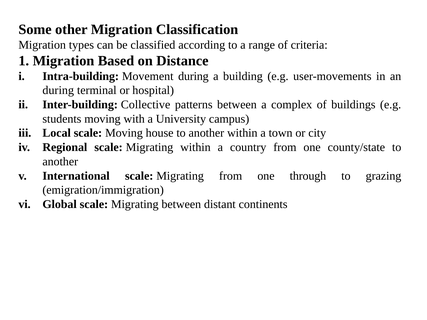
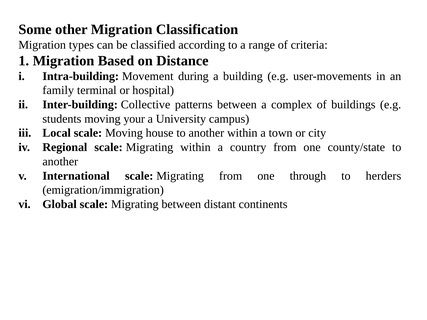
during: during -> family (58, 90)
with: with -> your (134, 119)
grazing: grazing -> herders (383, 176)
